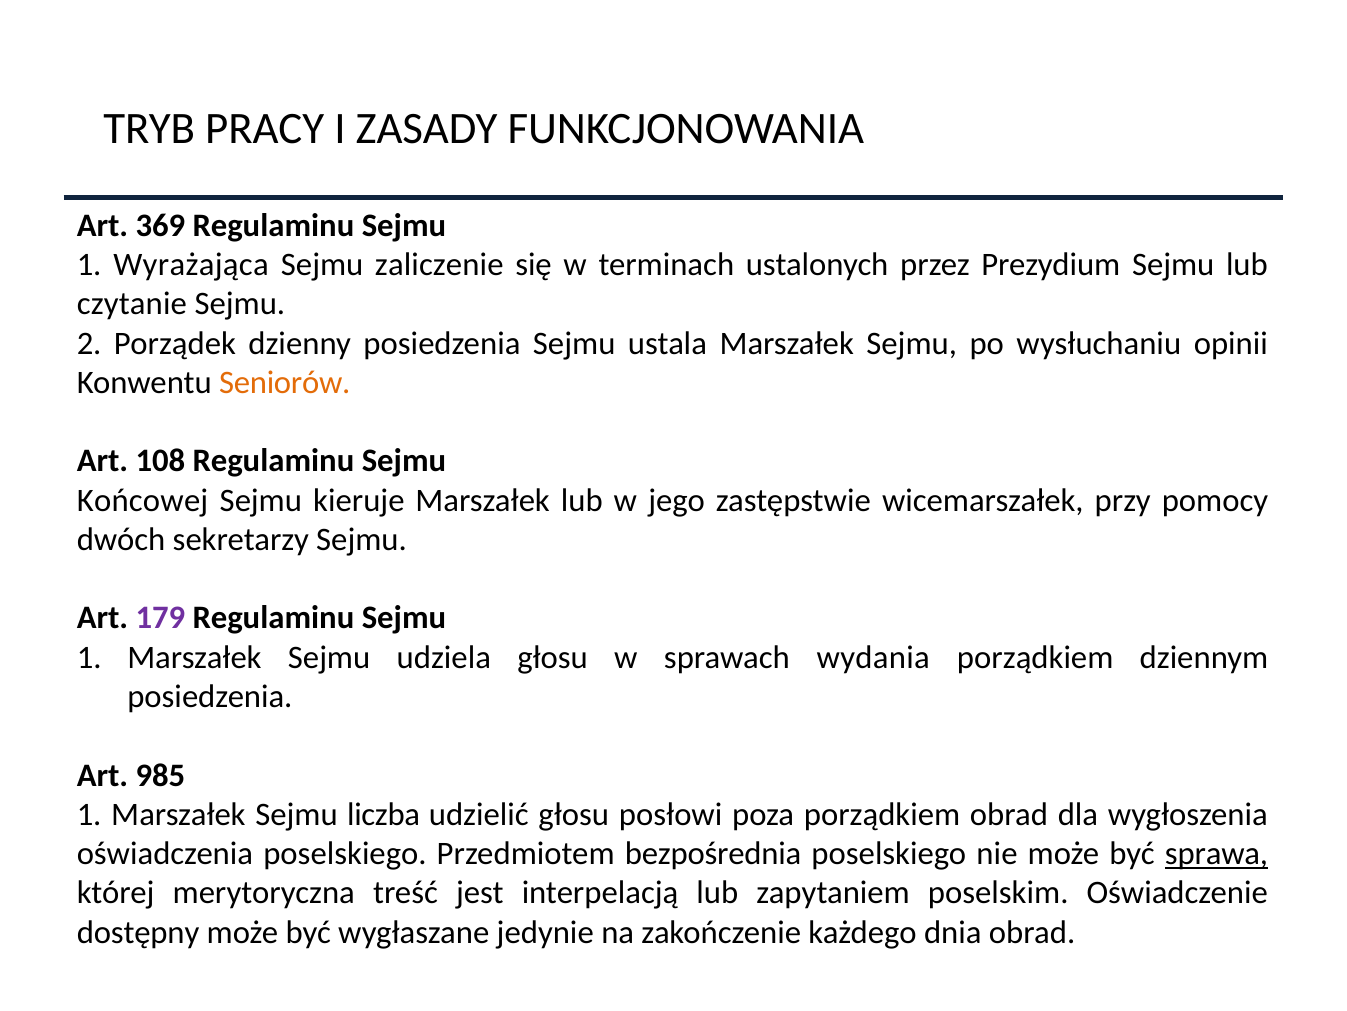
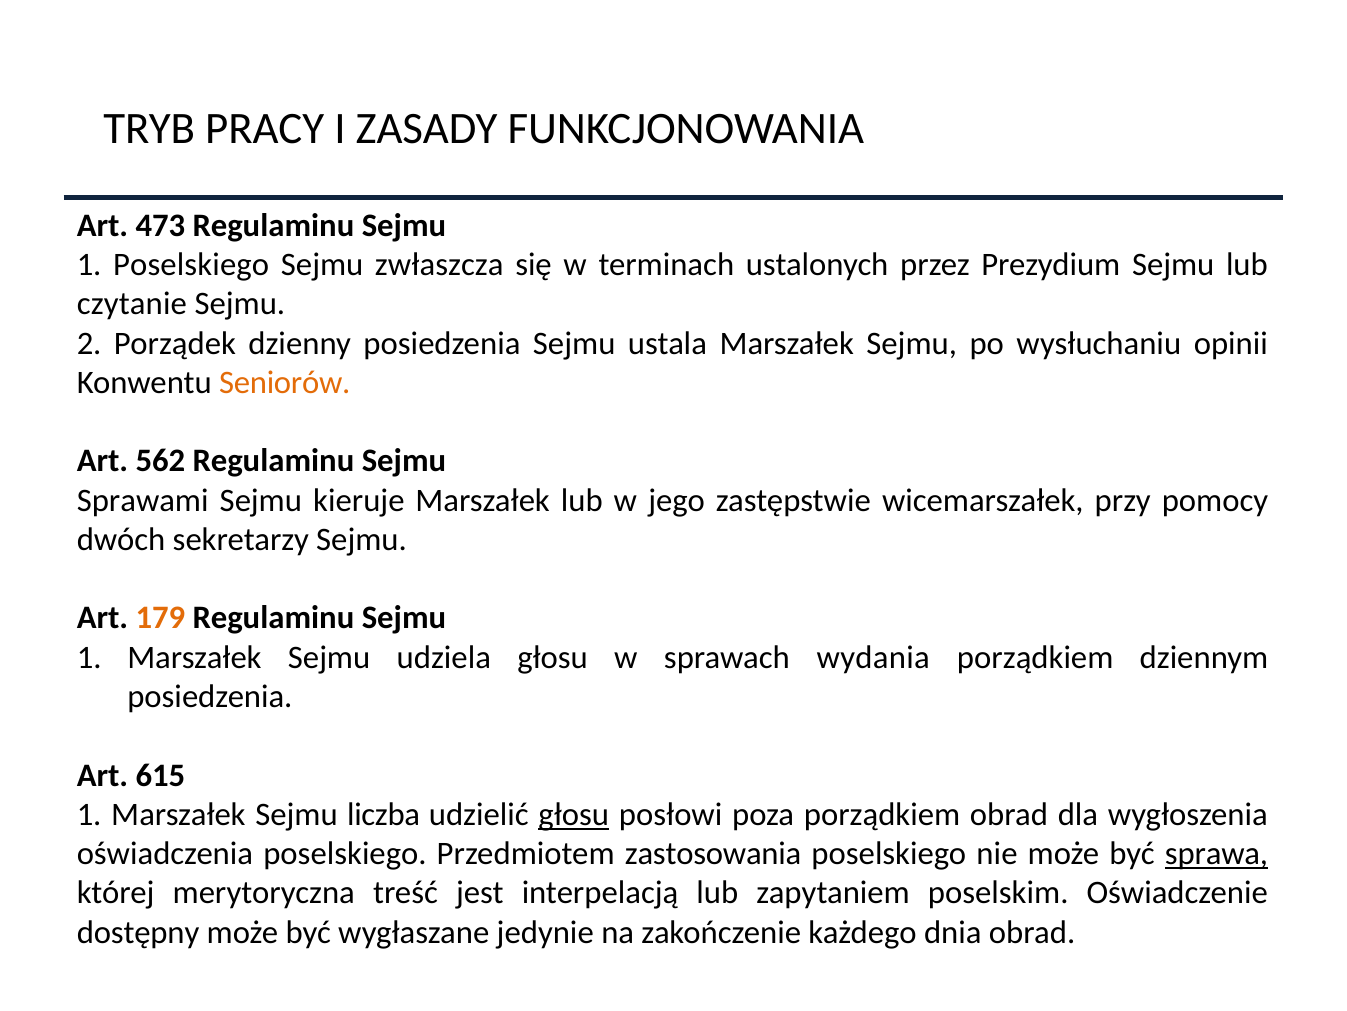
369: 369 -> 473 (160, 225)
1 Wyrażająca: Wyrażająca -> Poselskiego (191, 265)
zaliczenie: zaliczenie -> zwłaszcza (439, 265)
108: 108 -> 562 (160, 461)
Końcowej: Końcowej -> Sprawami (143, 500)
179 colour: purple -> orange (160, 618)
985: 985 -> 615 (160, 775)
głosu underline: none -> present (574, 814)
bezpośrednia: bezpośrednia -> zastosowania (713, 853)
